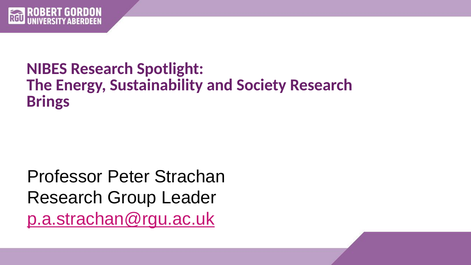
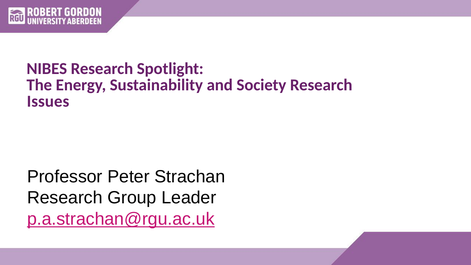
Brings: Brings -> Issues (48, 101)
